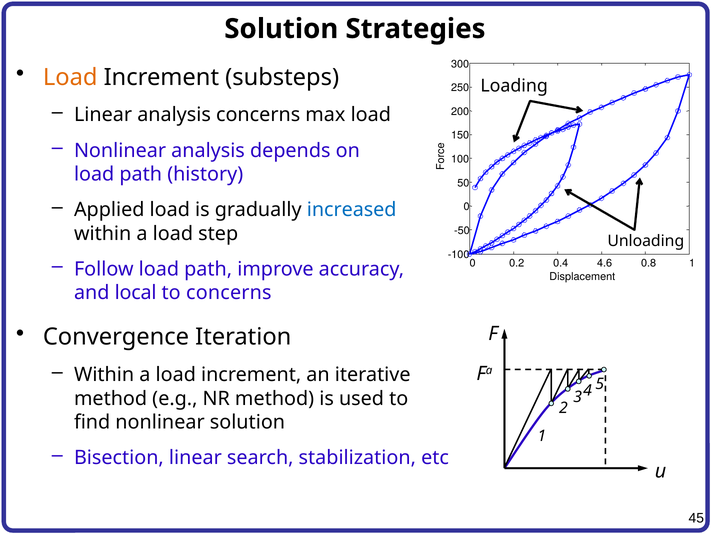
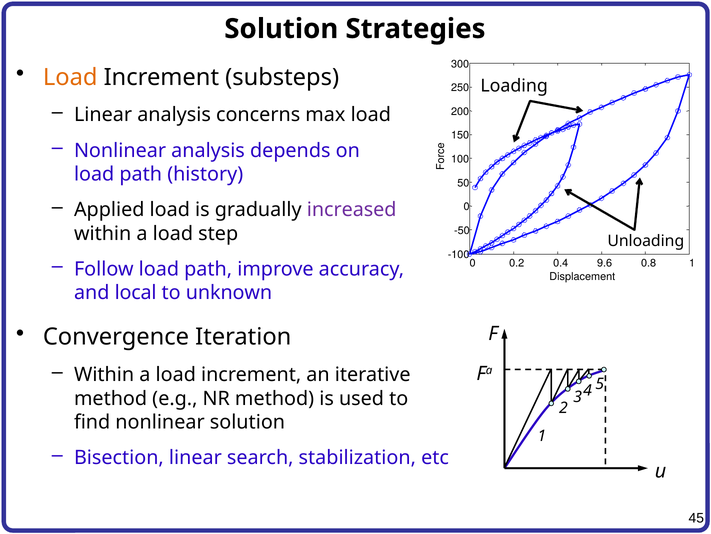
increased colour: blue -> purple (352, 210)
4.6: 4.6 -> 9.6 (605, 263)
to concerns: concerns -> unknown (229, 292)
